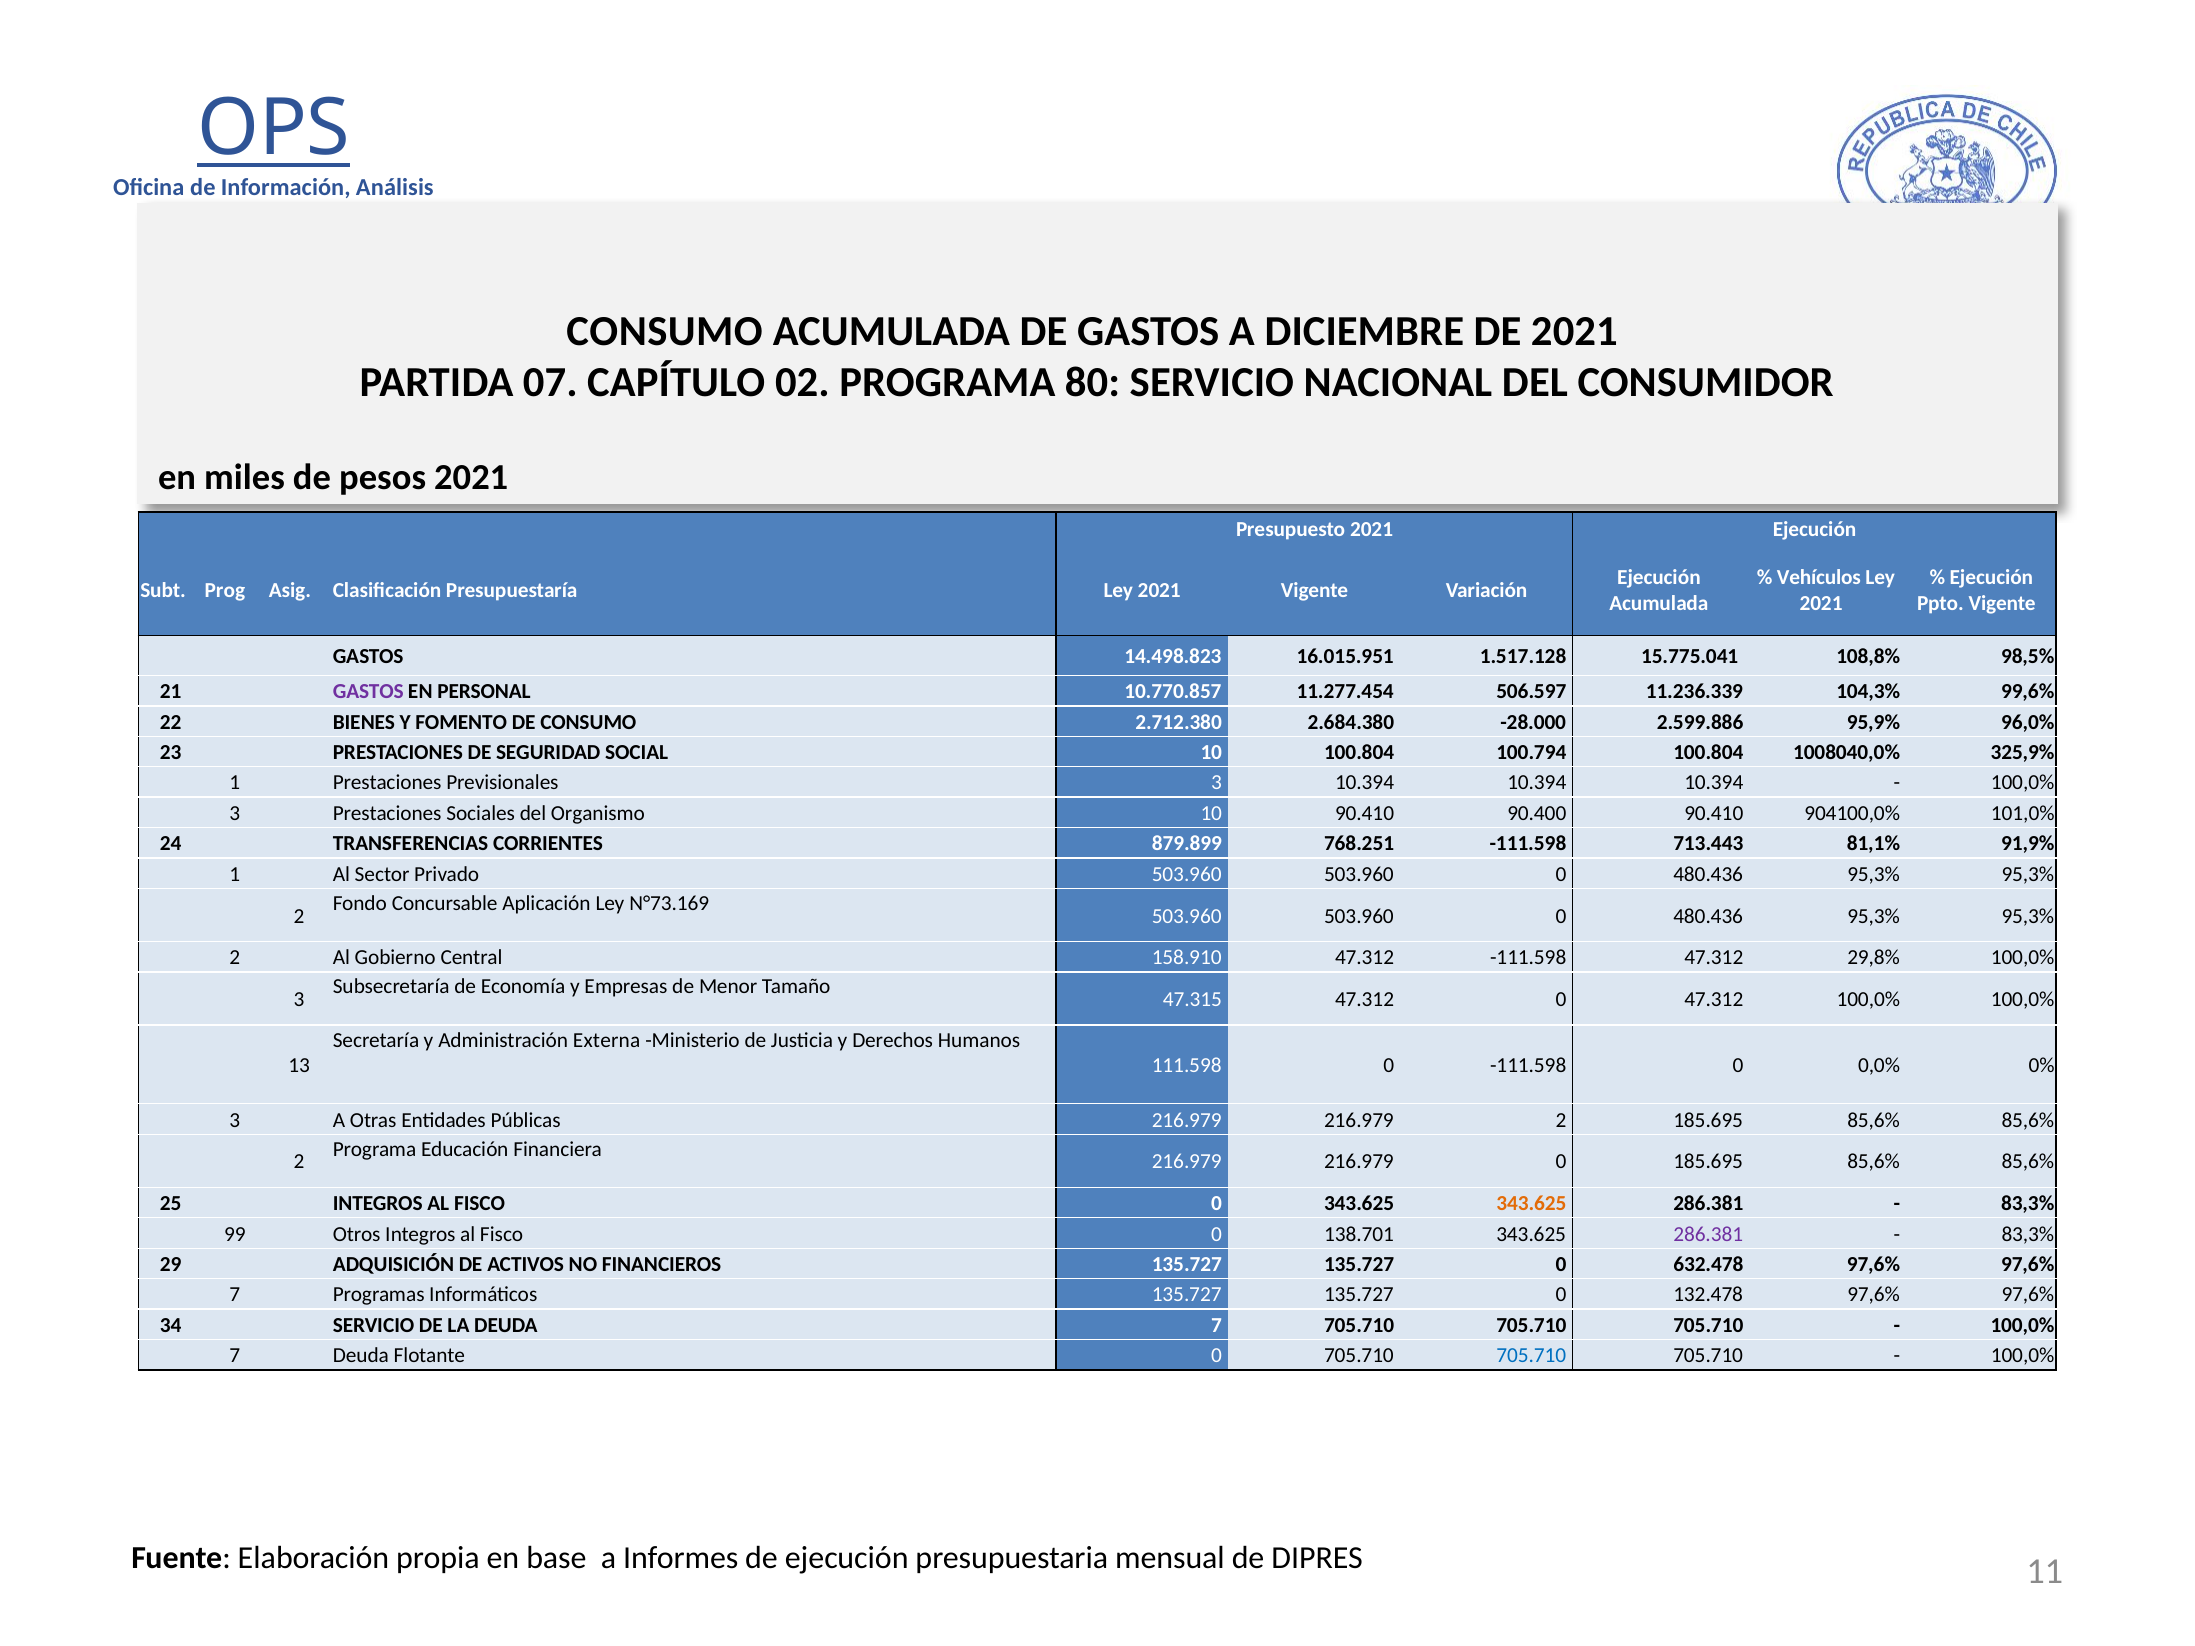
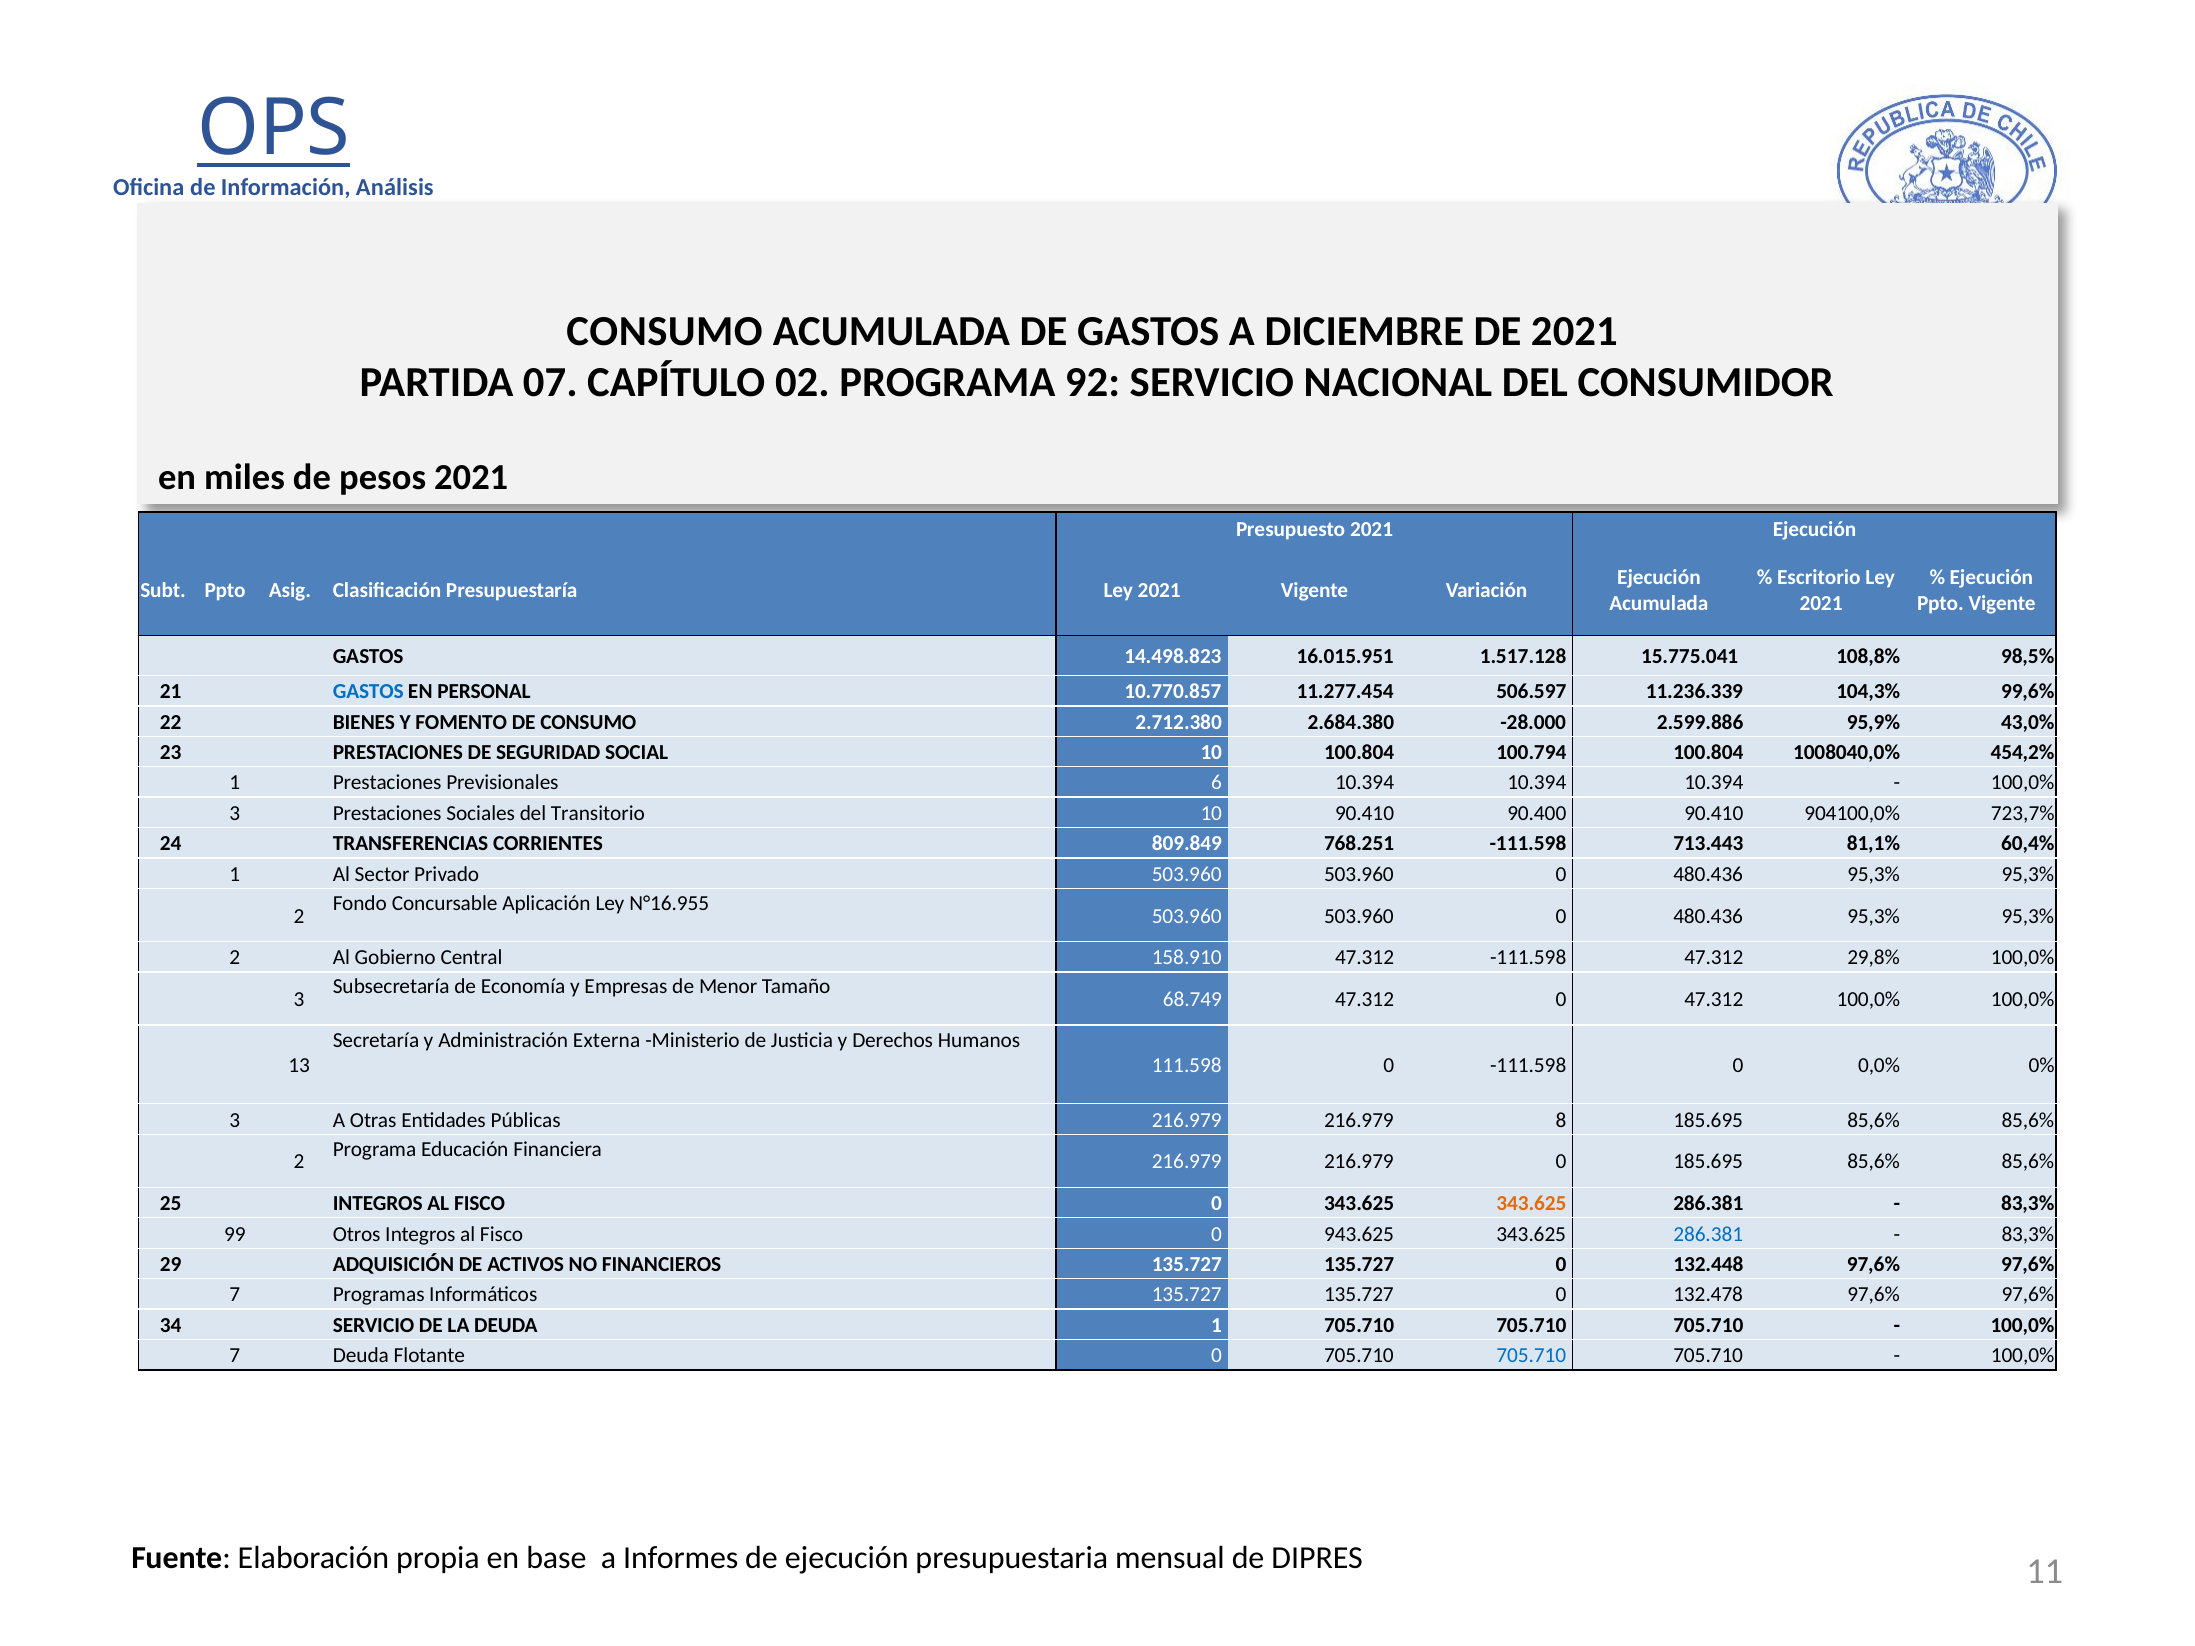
80: 80 -> 92 (1093, 382)
Vehículos: Vehículos -> Escritorio (1819, 577)
Subt Prog: Prog -> Ppto (225, 590)
GASTOS colour: purple -> blue (368, 692)
96,0%: 96,0% -> 43,0% (2028, 722)
325,9%: 325,9% -> 454,2% (2022, 753)
Previsionales 3: 3 -> 6 (1217, 783)
Organismo: Organismo -> Transitorio (598, 813)
101,0%: 101,0% -> 723,7% (2023, 813)
879.899: 879.899 -> 809.849 (1187, 844)
91,9%: 91,9% -> 60,4% (2028, 844)
N°73.169: N°73.169 -> N°16.955 (669, 903)
47.315: 47.315 -> 68.749 (1192, 1000)
216.979 2: 2 -> 8 (1561, 1120)
138.701: 138.701 -> 943.625 (1359, 1234)
286.381 colour: purple -> blue (1708, 1234)
632.478: 632.478 -> 132.448 (1708, 1265)
DEUDA 7: 7 -> 1 (1217, 1325)
